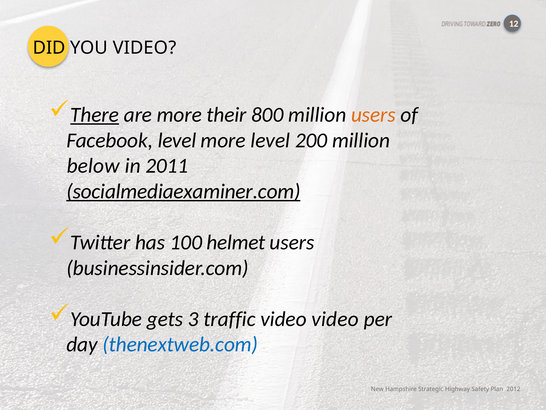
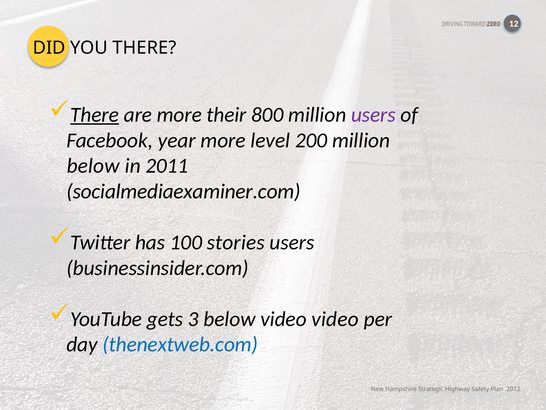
YOU VIDEO: VIDEO -> THERE (144, 48)
users colour: orange -> purple (373, 115)
Facebook level: level -> year (177, 140)
socialmediaexaminer.com underline: present -> none (183, 191)
helmet: helmet -> stories (236, 242)
3 traffic: traffic -> below (230, 319)
